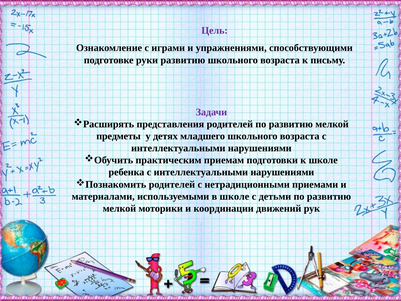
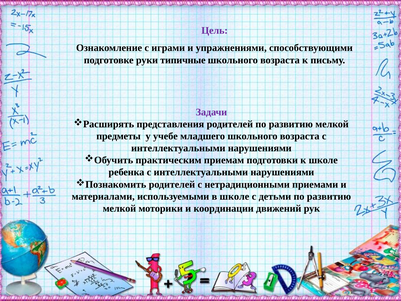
руки развитию: развитию -> типичные (183, 60)
детях: детях -> учебе (165, 136)
